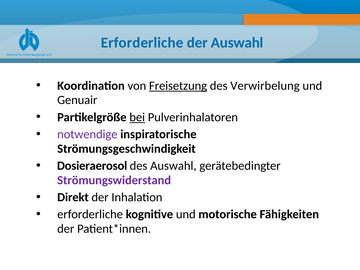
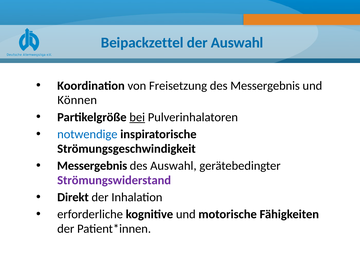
Erforderliche: Erforderliche -> Beipackzettel (142, 43)
Freisetzung underline: present -> none (178, 86)
des Verwirbelung: Verwirbelung -> Messergebnis (265, 86)
Genuair: Genuair -> Können (77, 100)
notwendige colour: purple -> blue (87, 134)
Dosieraerosol: Dosieraerosol -> Messergebnis (92, 166)
